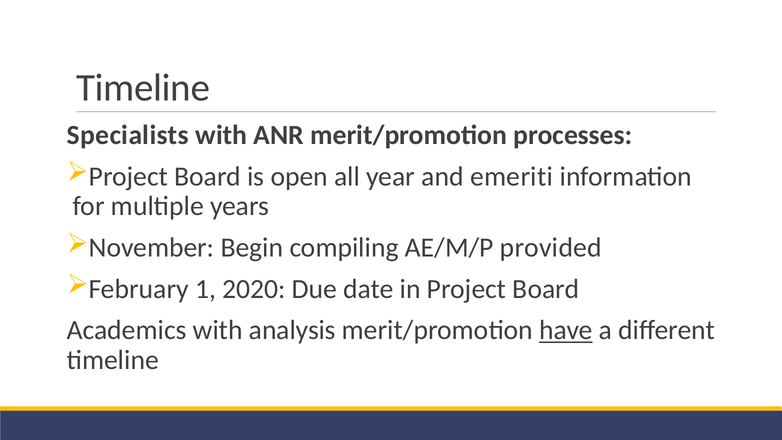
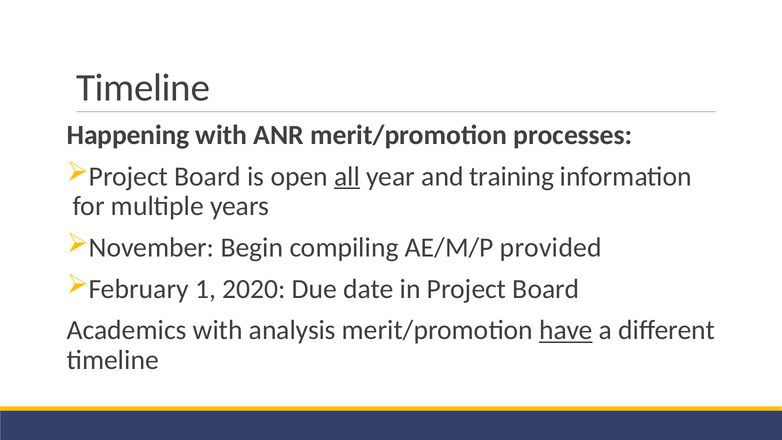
Specialists: Specialists -> Happening (128, 135)
all underline: none -> present (347, 176)
emeriti: emeriti -> training (512, 176)
